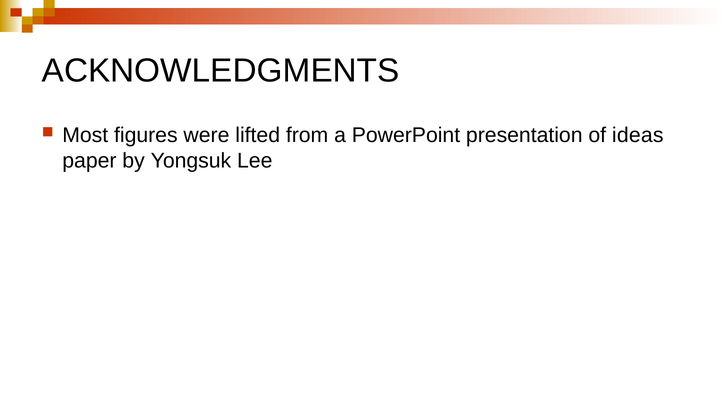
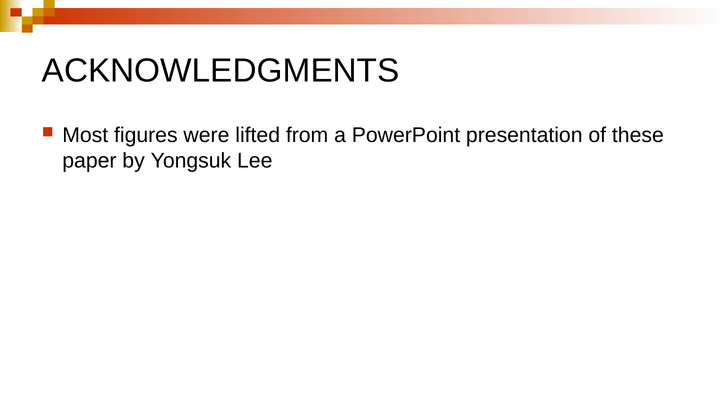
ideas: ideas -> these (638, 135)
